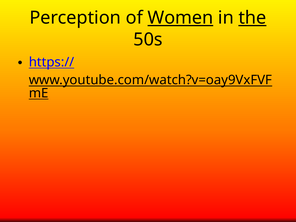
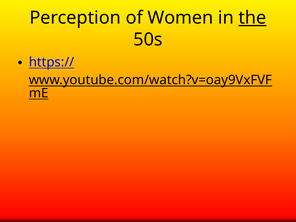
Women underline: present -> none (180, 18)
